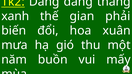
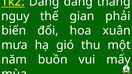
xanh: xanh -> nguy (15, 16)
